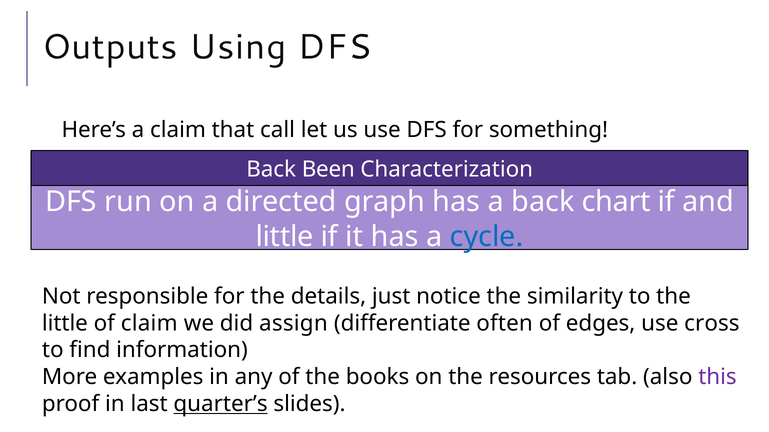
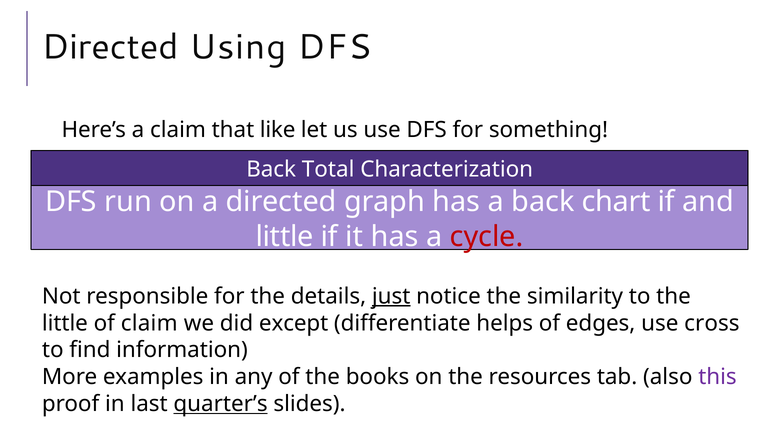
Outputs: Outputs -> Directed (110, 47)
call: call -> like (278, 130)
Been: Been -> Total (328, 170)
cycle colour: blue -> red (487, 237)
just underline: none -> present (391, 297)
assign: assign -> except (294, 324)
often: often -> helps (505, 324)
